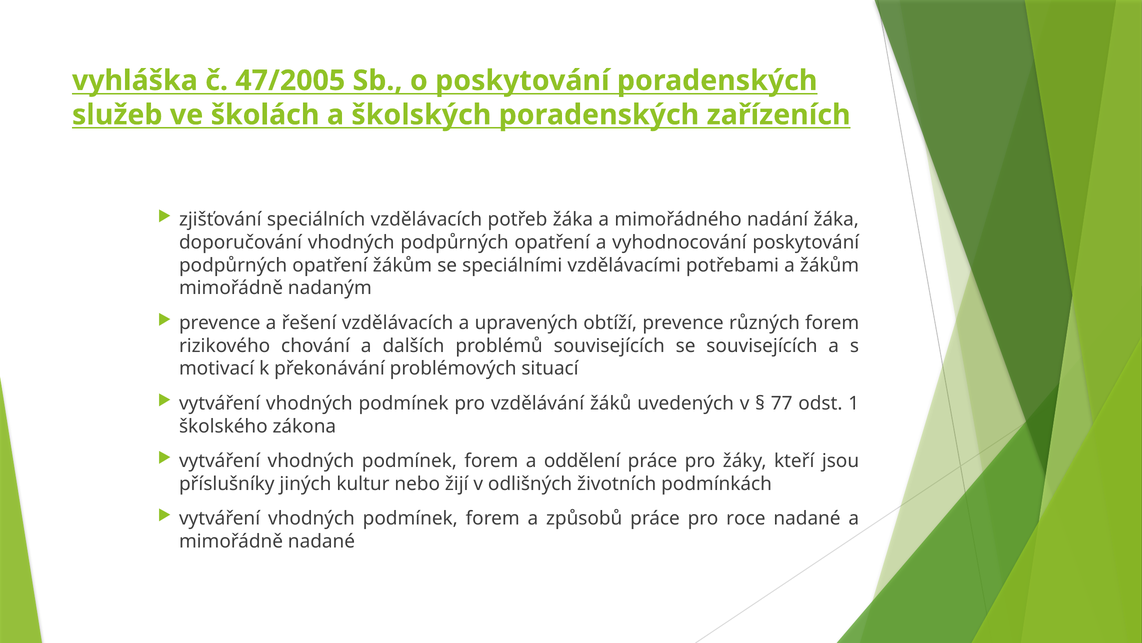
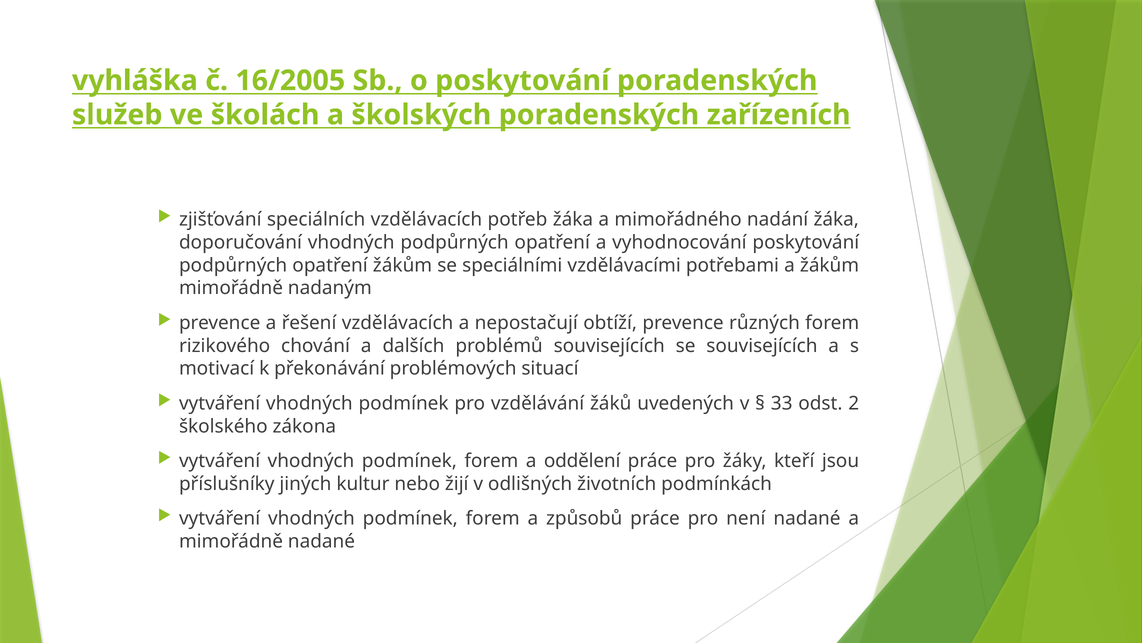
47/2005: 47/2005 -> 16/2005 (290, 81)
upravených: upravených -> nepostačují (526, 323)
77: 77 -> 33 (782, 403)
1: 1 -> 2 (854, 403)
roce: roce -> není (746, 518)
